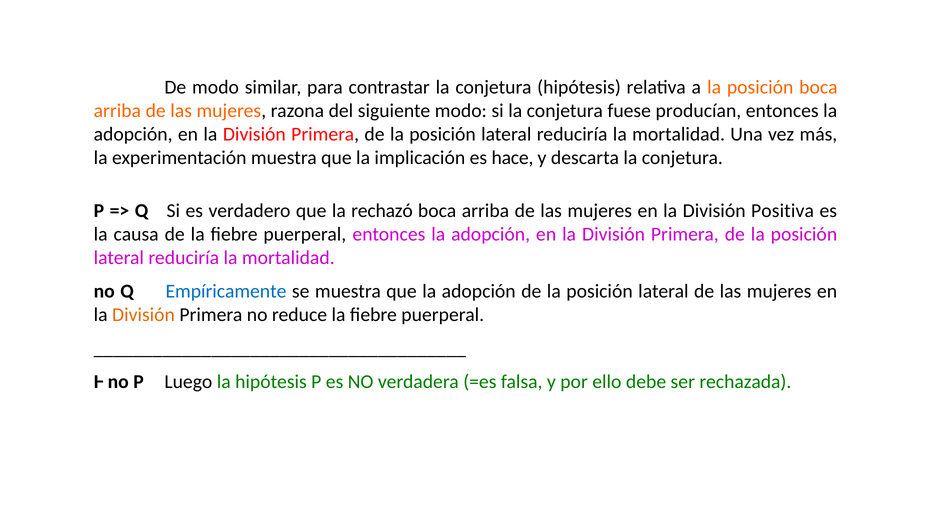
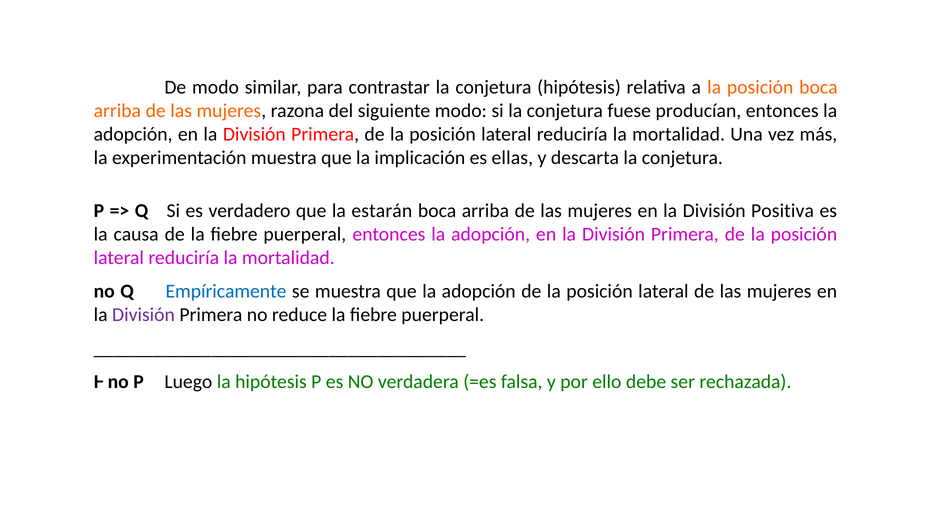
hace: hace -> ellas (512, 158)
rechazó: rechazó -> estarán (382, 211)
División colour: orange -> purple (143, 315)
